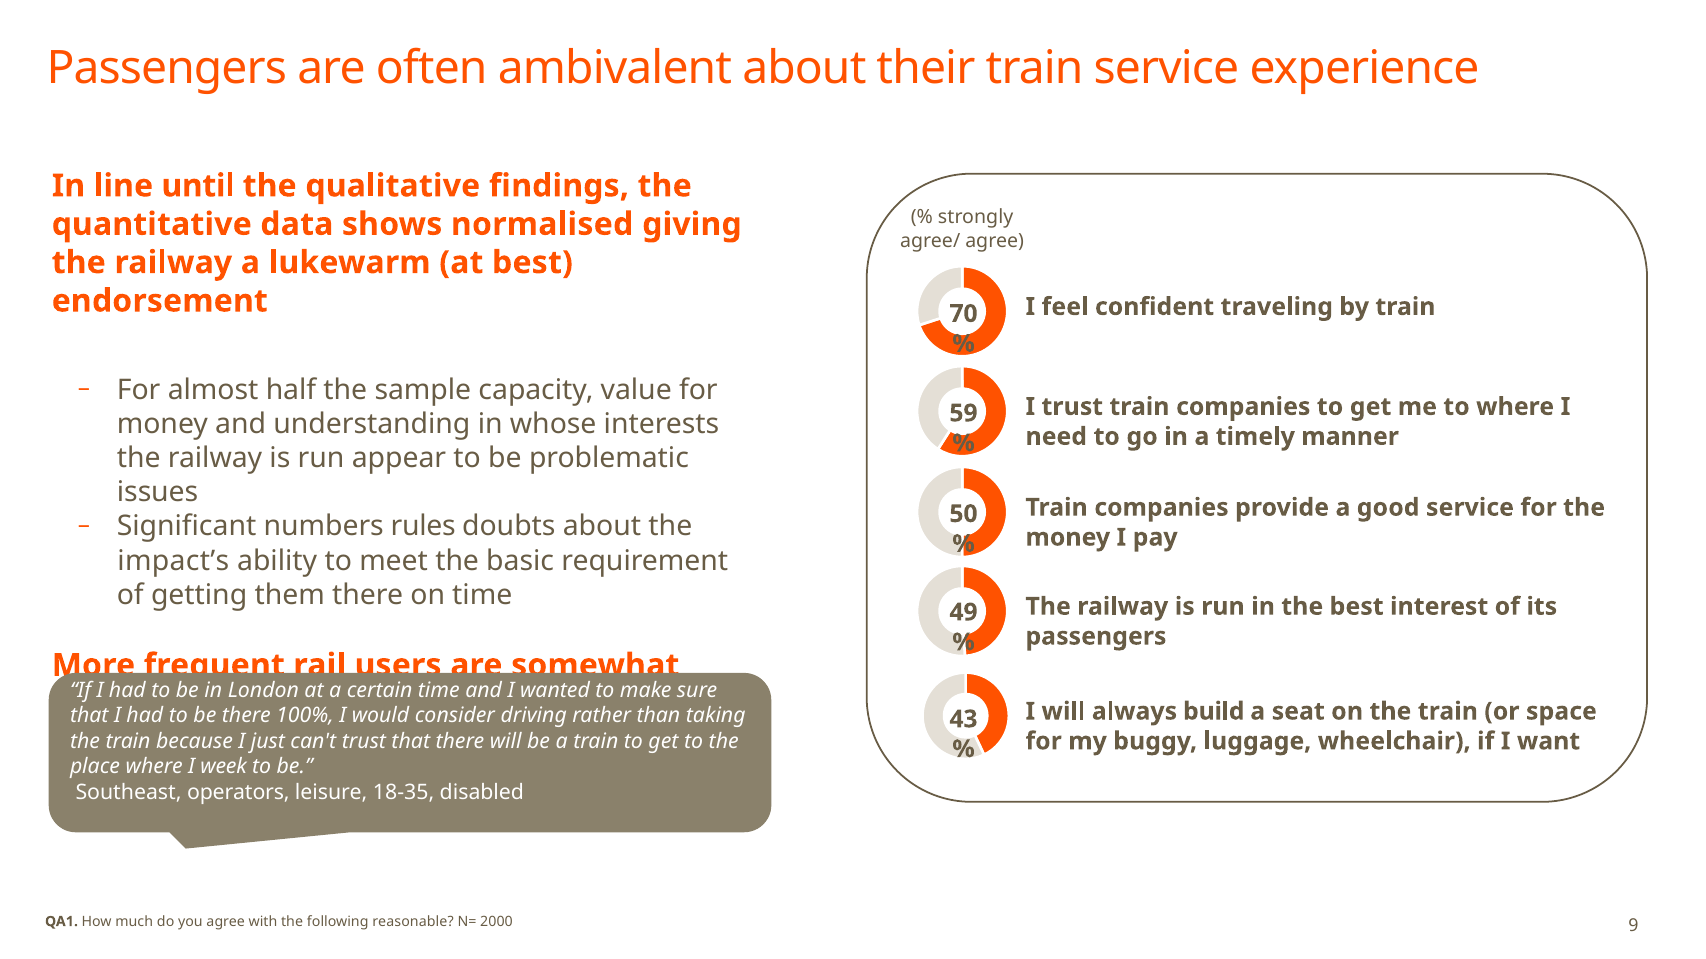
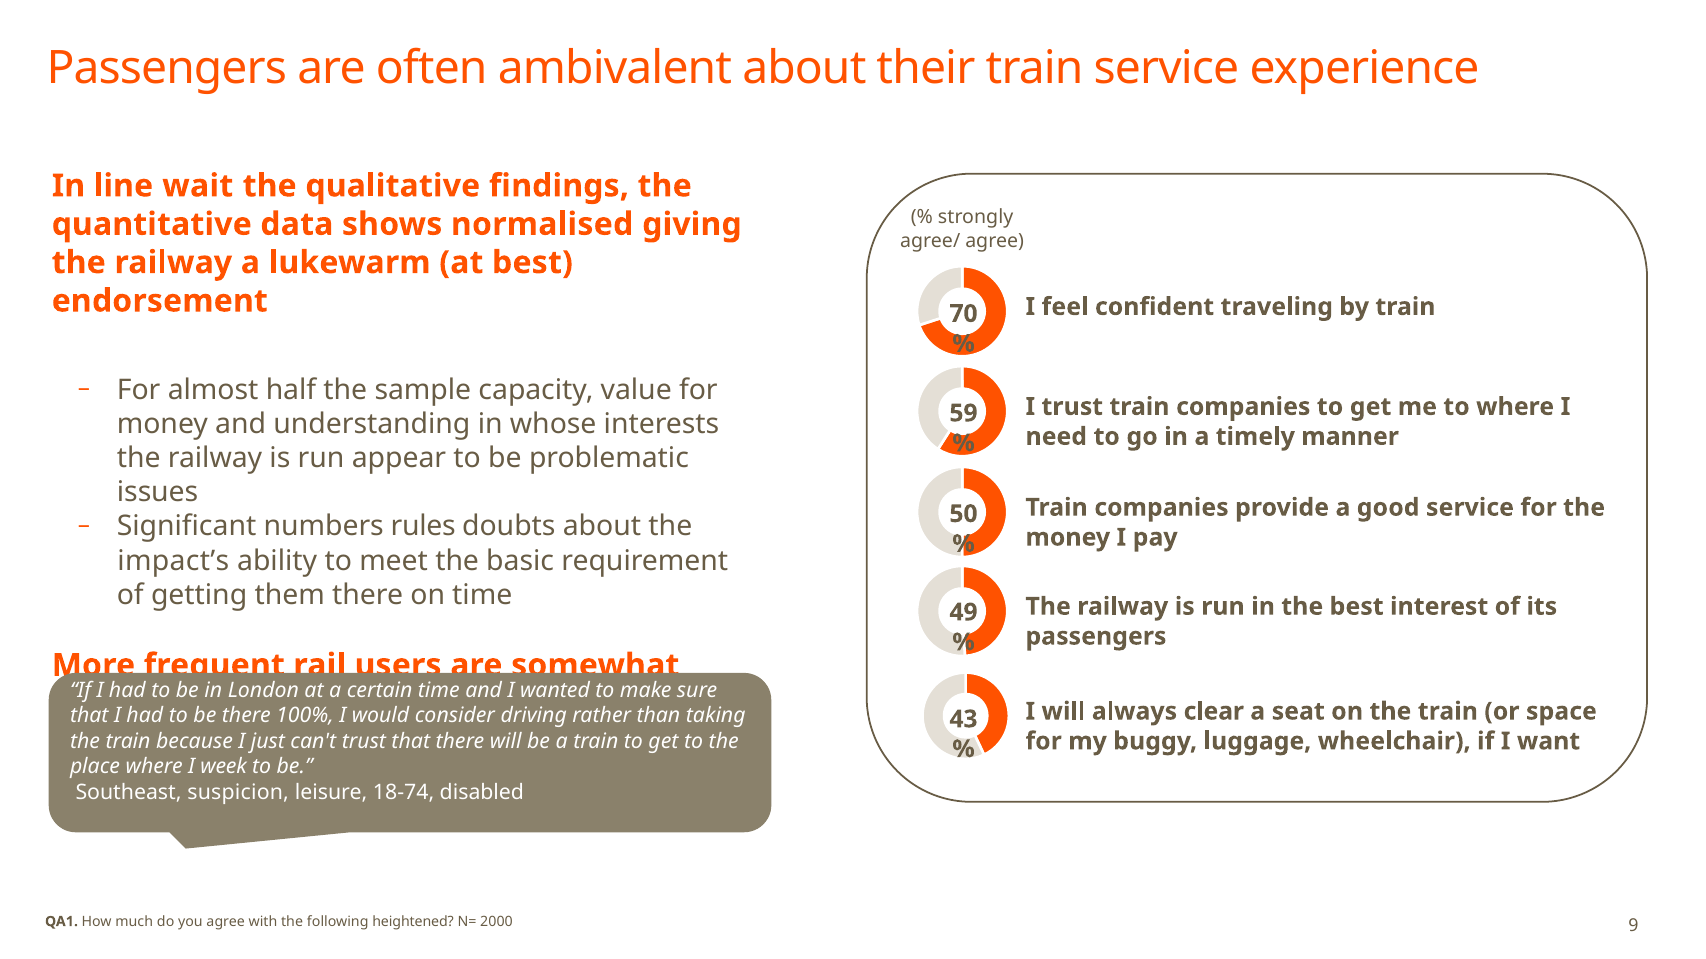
until: until -> wait (198, 186)
build: build -> clear (1214, 712)
operators: operators -> suspicion (238, 793)
18-35: 18-35 -> 18-74 (404, 793)
reasonable: reasonable -> heightened (413, 922)
